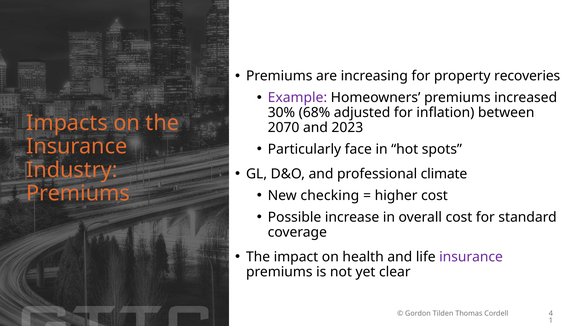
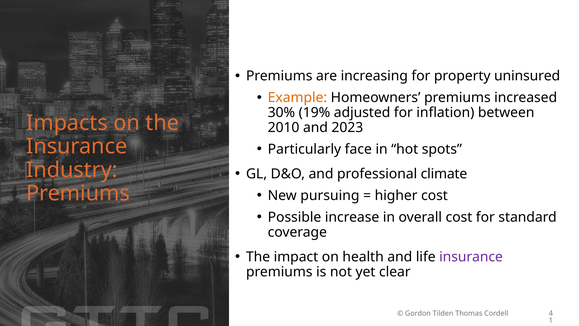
recoveries: recoveries -> uninsured (527, 76)
Example colour: purple -> orange (297, 98)
68%: 68% -> 19% (314, 113)
2070: 2070 -> 2010 (284, 128)
checking: checking -> pursuing (330, 195)
